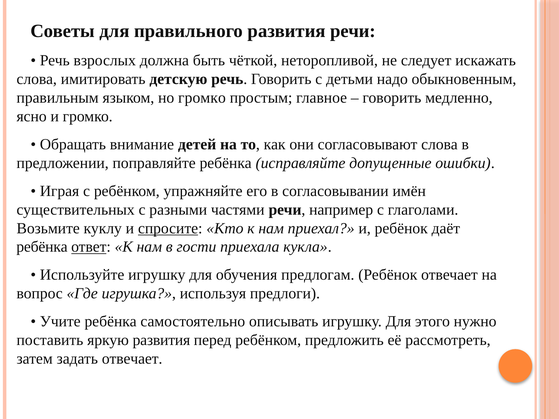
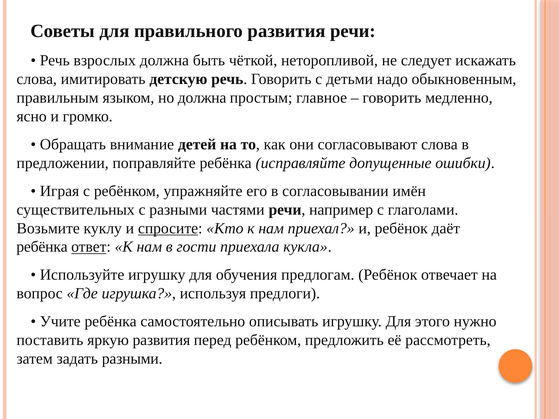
но громко: громко -> должна (202, 98)
задать отвечает: отвечает -> разными (132, 359)
